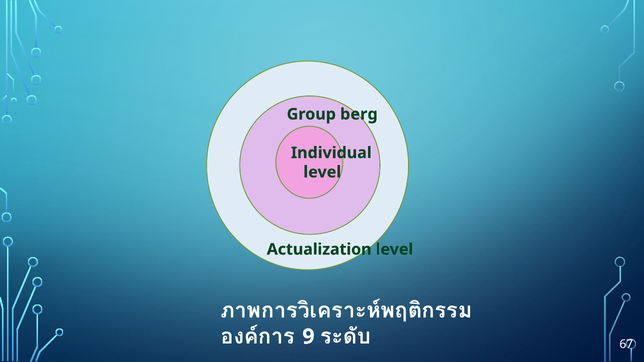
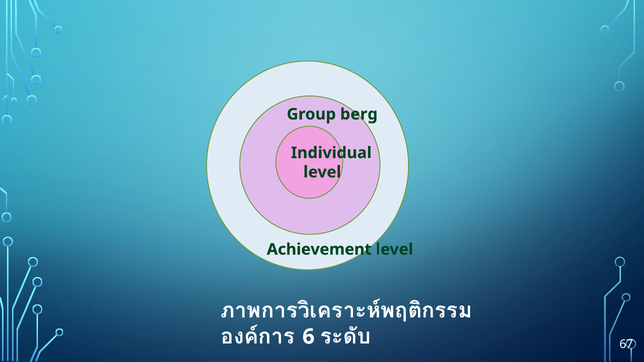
Actualization: Actualization -> Achievement (319, 250)
9: 9 -> 6 (308, 337)
